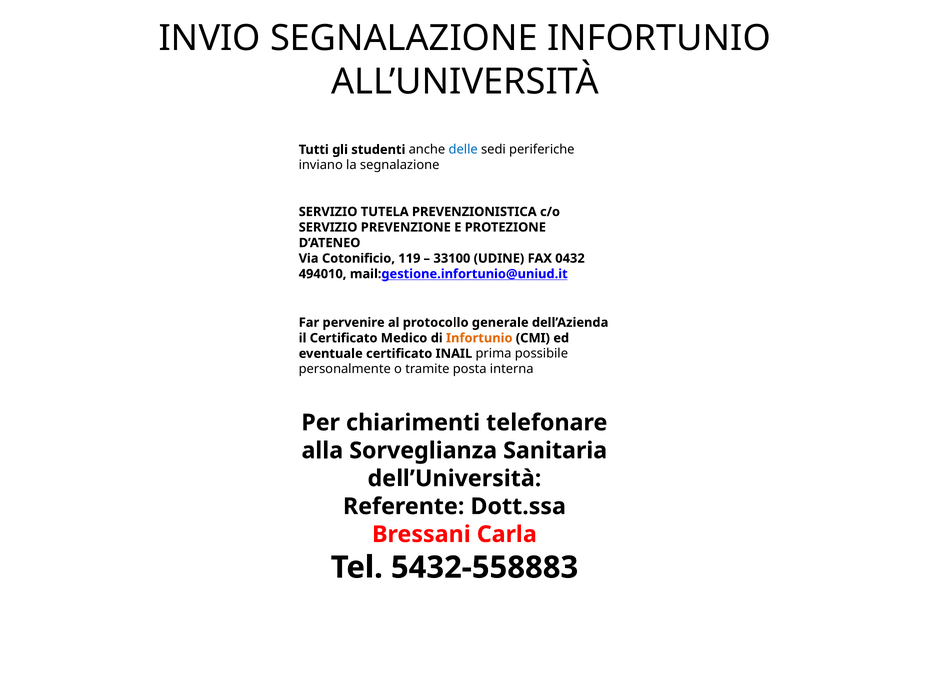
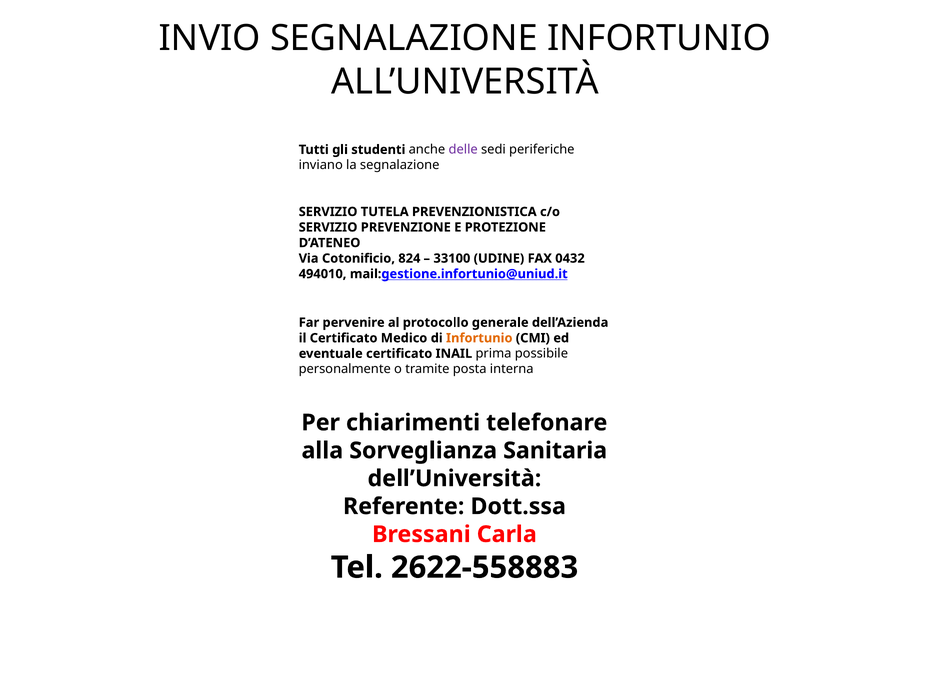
delle colour: blue -> purple (463, 150)
119: 119 -> 824 (409, 258)
5432-558883: 5432-558883 -> 2622-558883 (485, 568)
